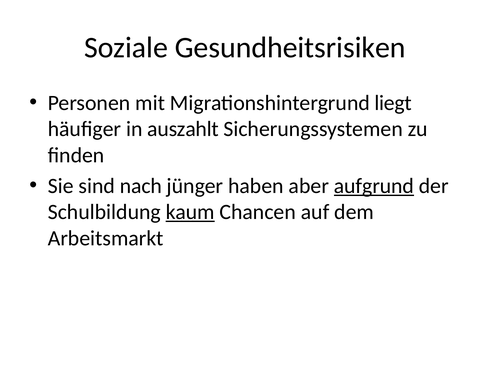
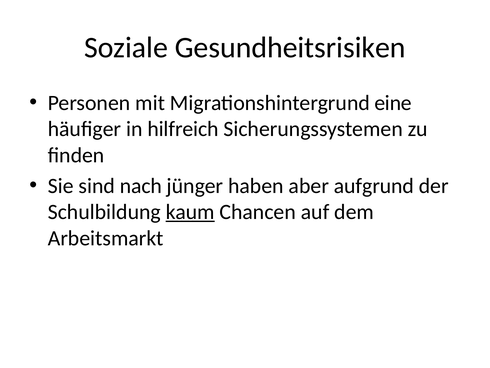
liegt: liegt -> eine (393, 103)
auszahlt: auszahlt -> hilfreich (183, 129)
aufgrund underline: present -> none (374, 186)
